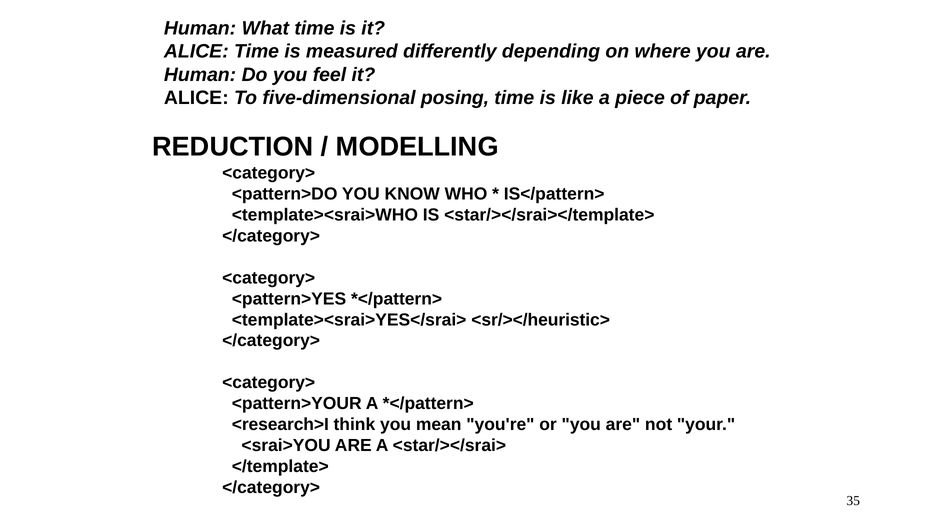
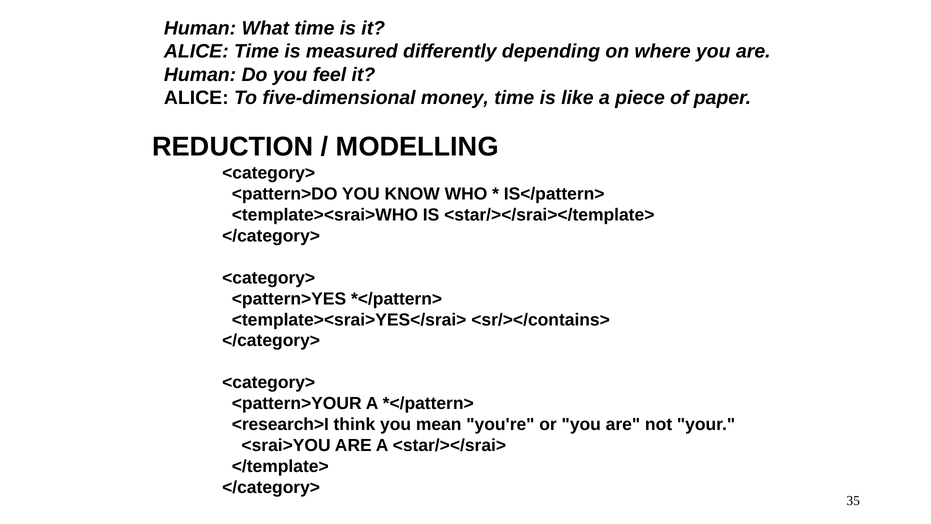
posing: posing -> money (455, 98)
<sr/></heuristic>: <sr/></heuristic> -> <sr/></contains> (541, 320)
